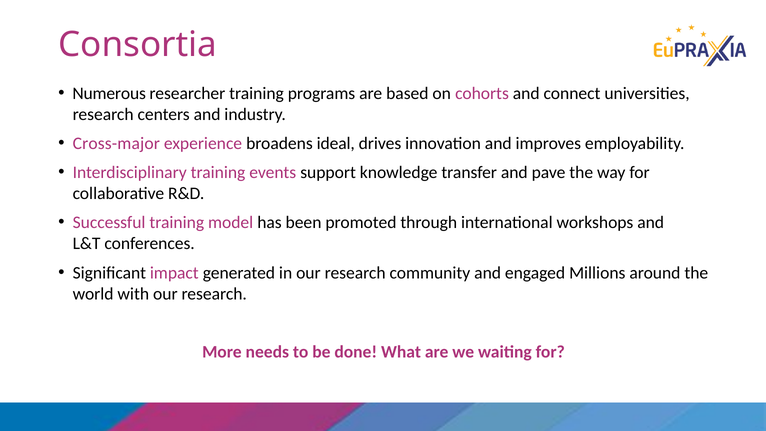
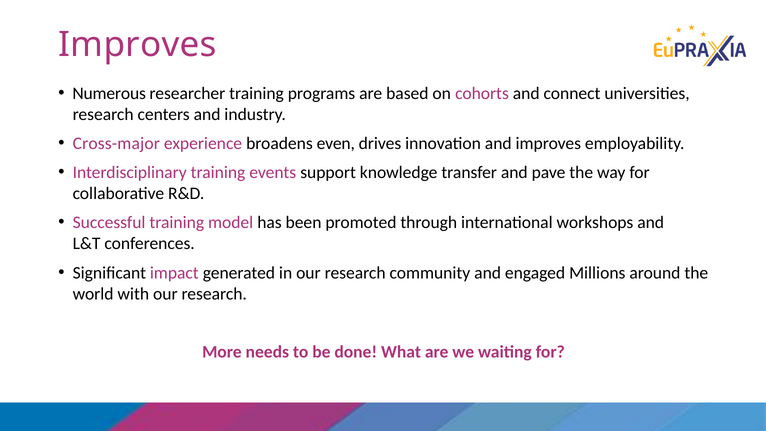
Consortia: Consortia -> Improves (138, 45)
ideal: ideal -> even (336, 143)
